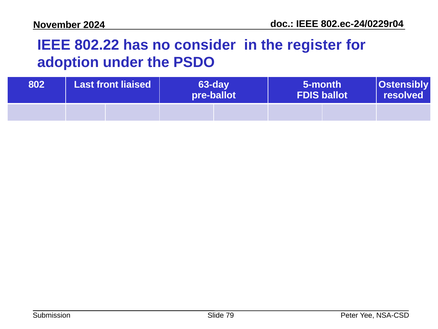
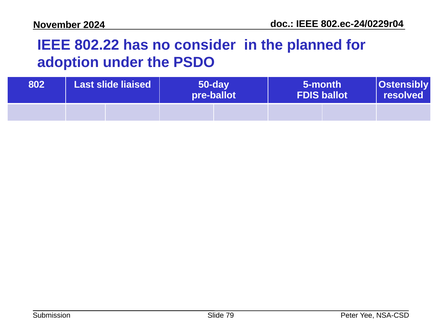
register: register -> planned (315, 45)
Last front: front -> slide (107, 84)
63-day: 63-day -> 50-day (214, 84)
